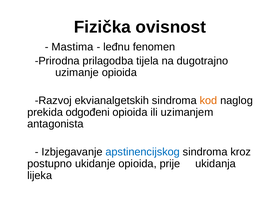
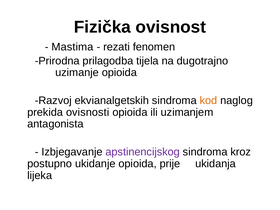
leđnu: leđnu -> rezati (117, 47)
odgođeni: odgođeni -> ovisnosti (88, 112)
apstinencijskog colour: blue -> purple (143, 152)
